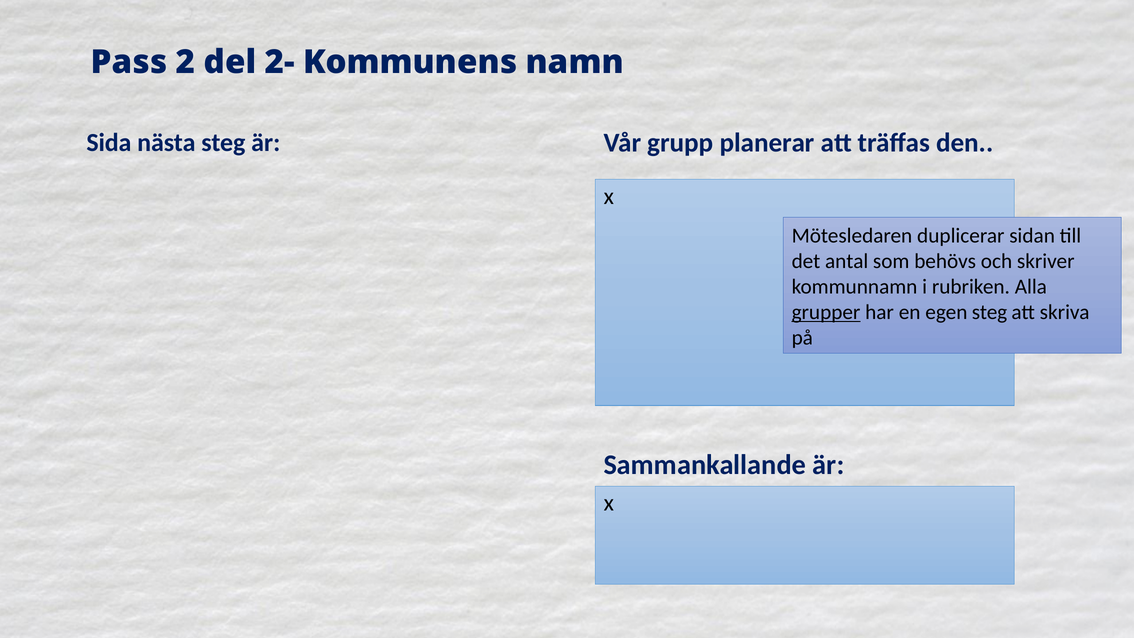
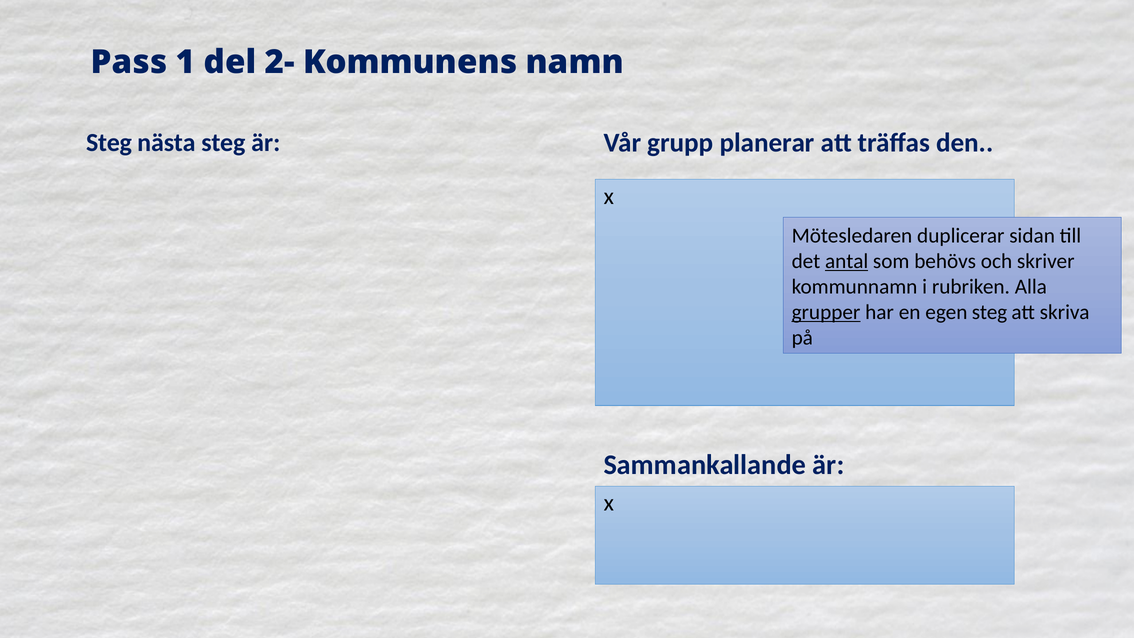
2: 2 -> 1 (186, 62)
Sida: Sida -> Steg (109, 143)
antal underline: none -> present (847, 261)
